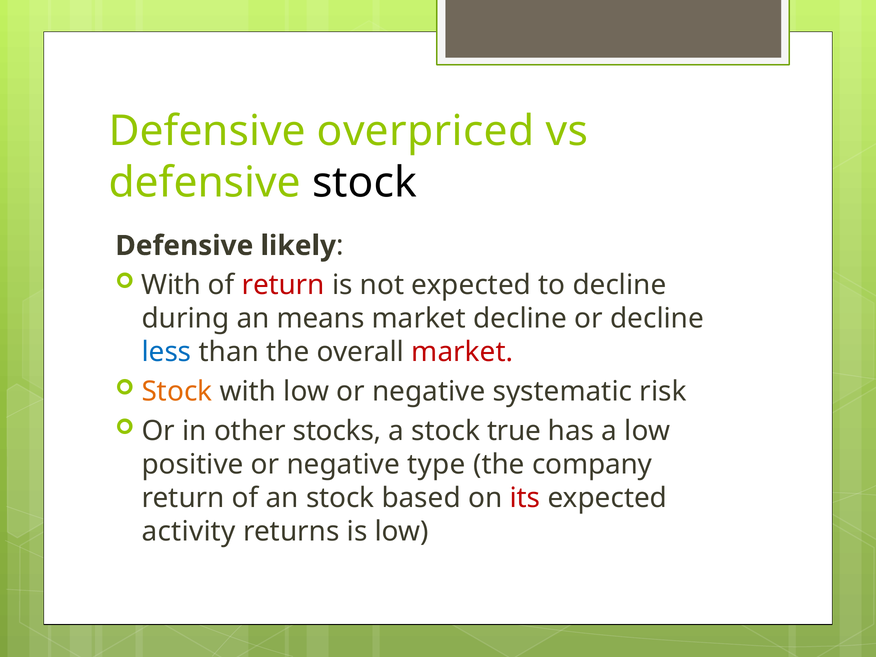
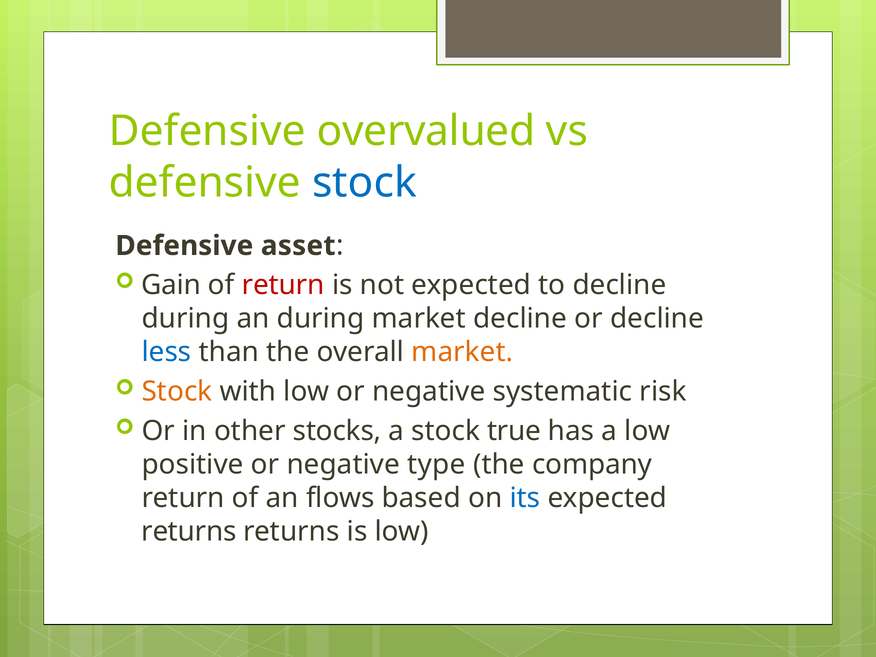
overpriced: overpriced -> overvalued (426, 131)
stock colour: black -> blue (364, 182)
likely: likely -> asset (298, 246)
With: With -> Gain (171, 285)
an means: means -> during (321, 319)
market colour: red -> orange (462, 352)
an stock: stock -> flows (340, 498)
its colour: red -> blue (525, 498)
activity: activity -> returns (189, 532)
